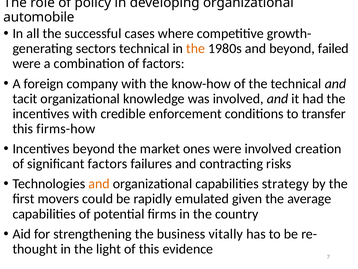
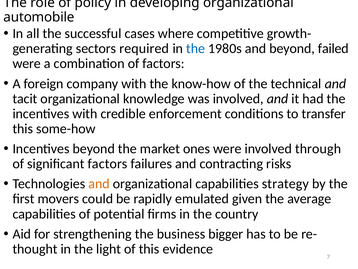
sectors technical: technical -> required (144, 48)
the colour: orange -> blue (196, 48)
firms-how: firms-how -> some-how (66, 129)
creation: creation -> through (318, 149)
vitally: vitally -> bigger (226, 234)
